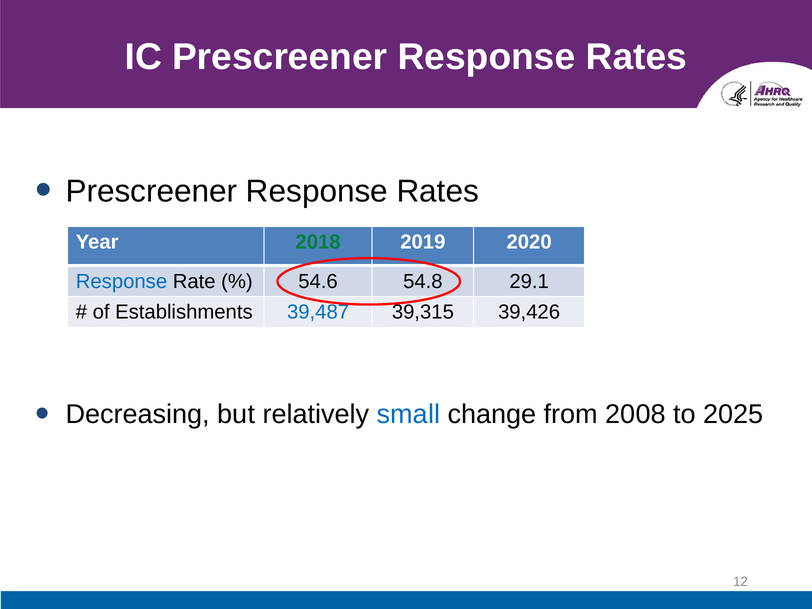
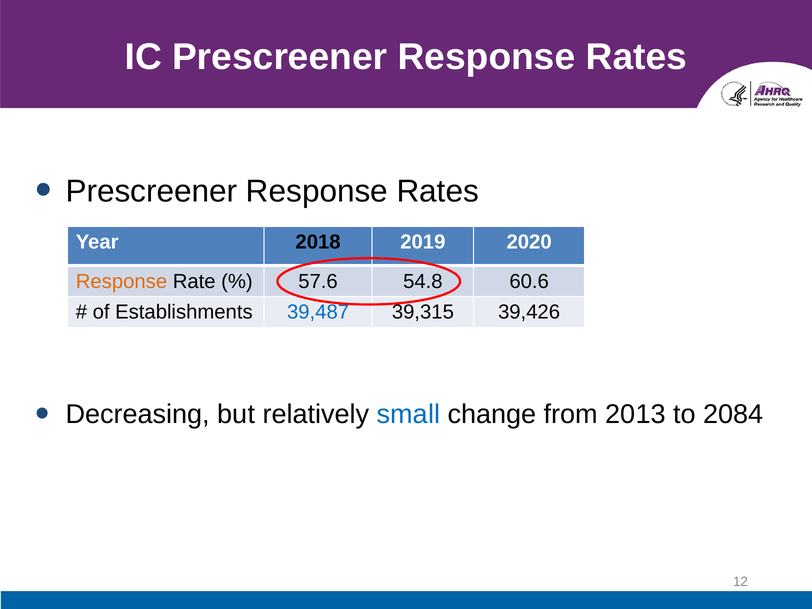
2018 colour: green -> black (318, 242)
Response colour: blue -> orange (121, 281)
54.6: 54.6 -> 57.6 (318, 281)
29.1: 29.1 -> 60.6 (529, 281)
2008: 2008 -> 2013 (636, 414)
2025: 2025 -> 2084 (733, 414)
